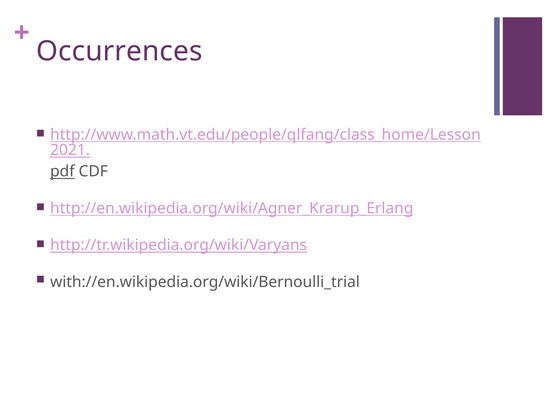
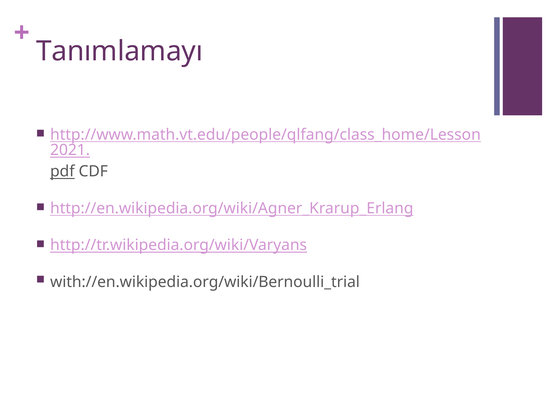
Occurrences: Occurrences -> Tanımlamayı (120, 51)
